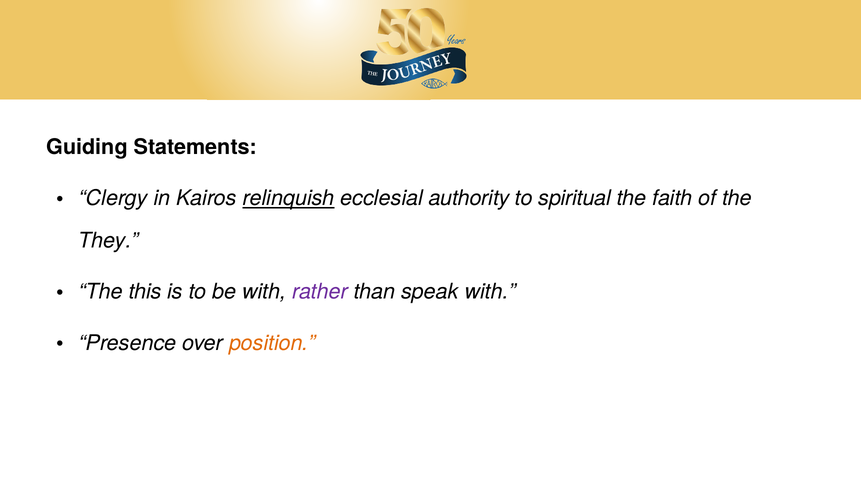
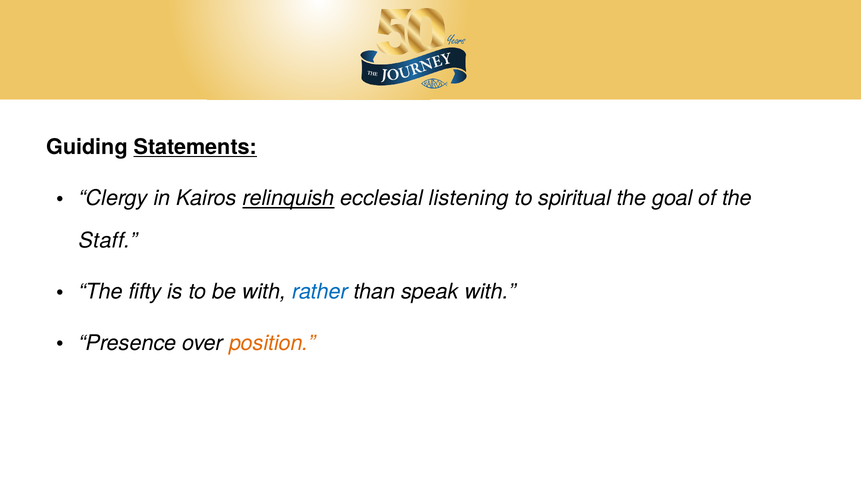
Statements underline: none -> present (195, 147)
authority: authority -> listening (469, 198)
faith: faith -> goal (672, 198)
They: They -> Staff (108, 240)
this: this -> fifty (145, 292)
rather colour: purple -> blue (320, 292)
